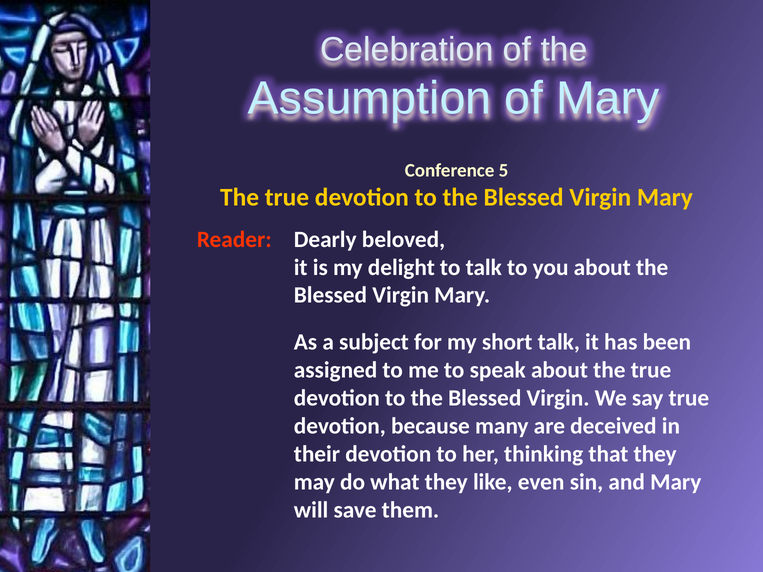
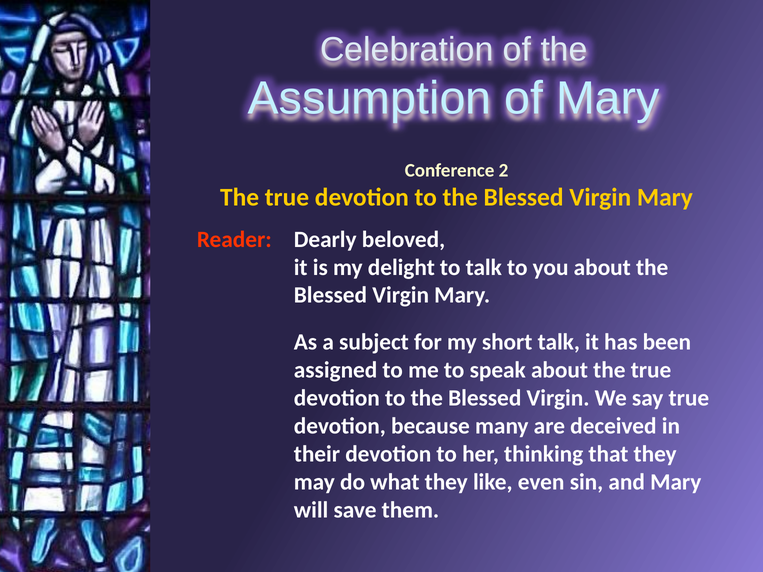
5: 5 -> 2 (503, 171)
